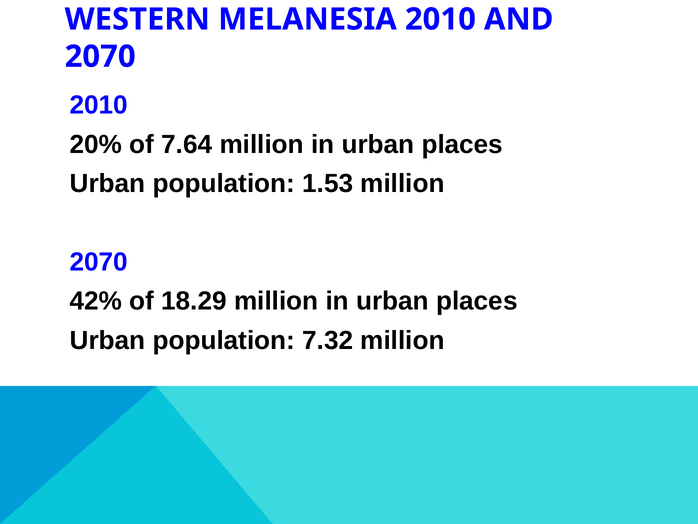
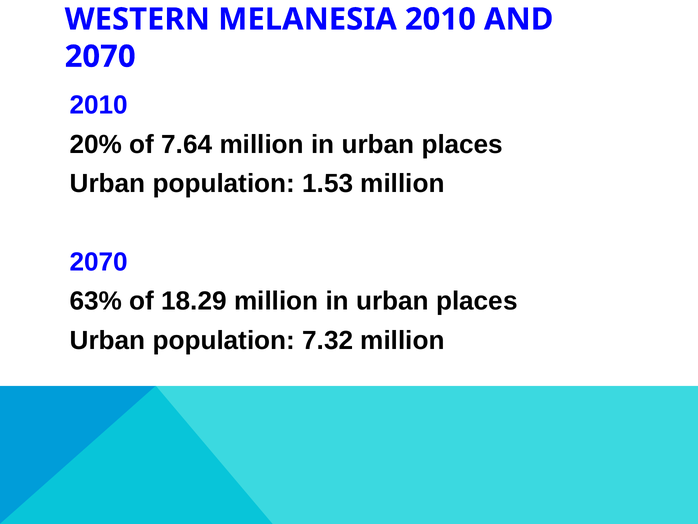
42%: 42% -> 63% (96, 301)
